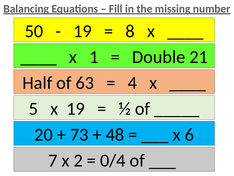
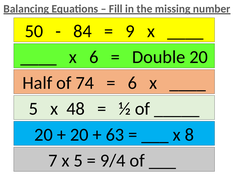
19: 19 -> 84 (83, 31)
8: 8 -> 9 (130, 31)
x 1: 1 -> 6 (94, 57)
Double 21: 21 -> 20 (199, 57)
63: 63 -> 74 (85, 83)
4: 4 -> 6 (132, 83)
x 19: 19 -> 48 (76, 108)
73: 73 -> 20 (79, 134)
48: 48 -> 63 (115, 134)
6: 6 -> 8 (189, 134)
x 2: 2 -> 5 (78, 160)
0/4: 0/4 -> 9/4 (113, 160)
